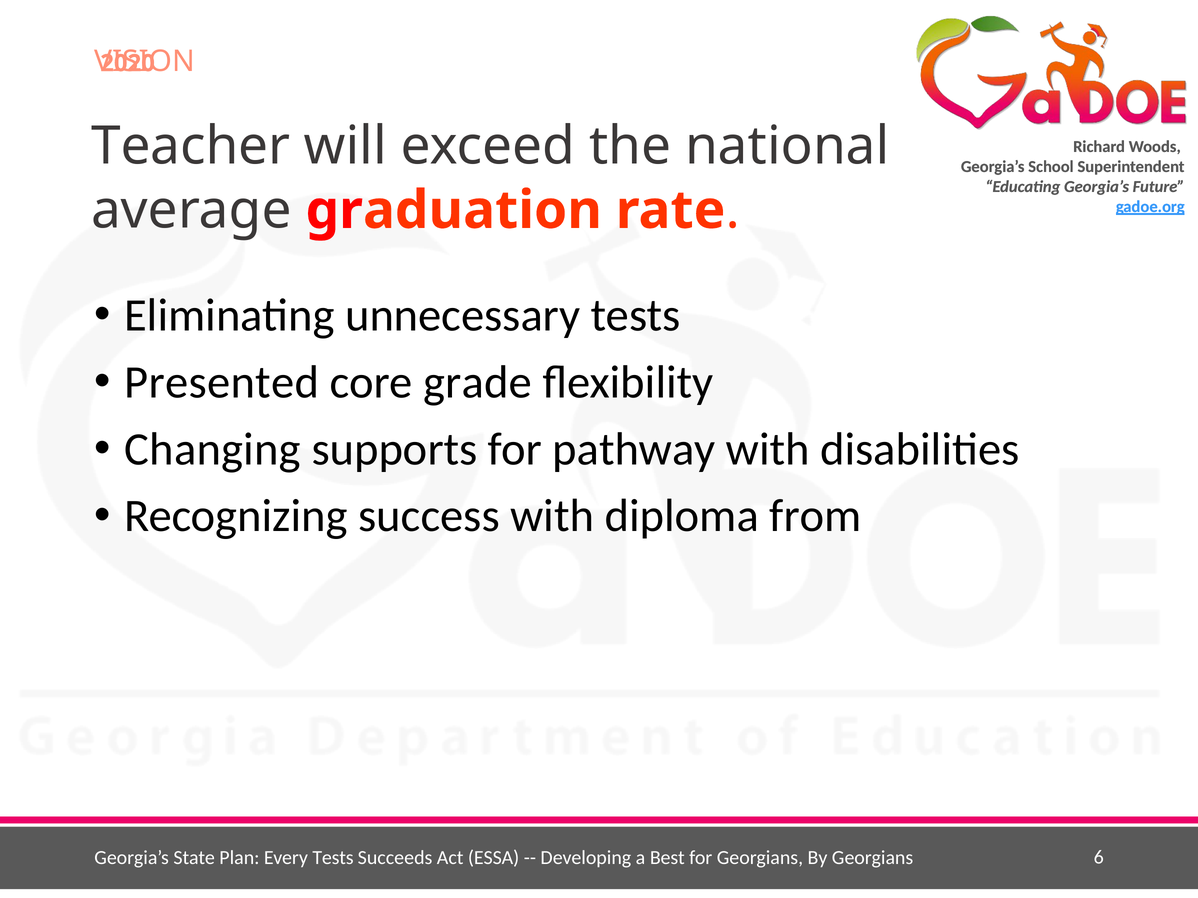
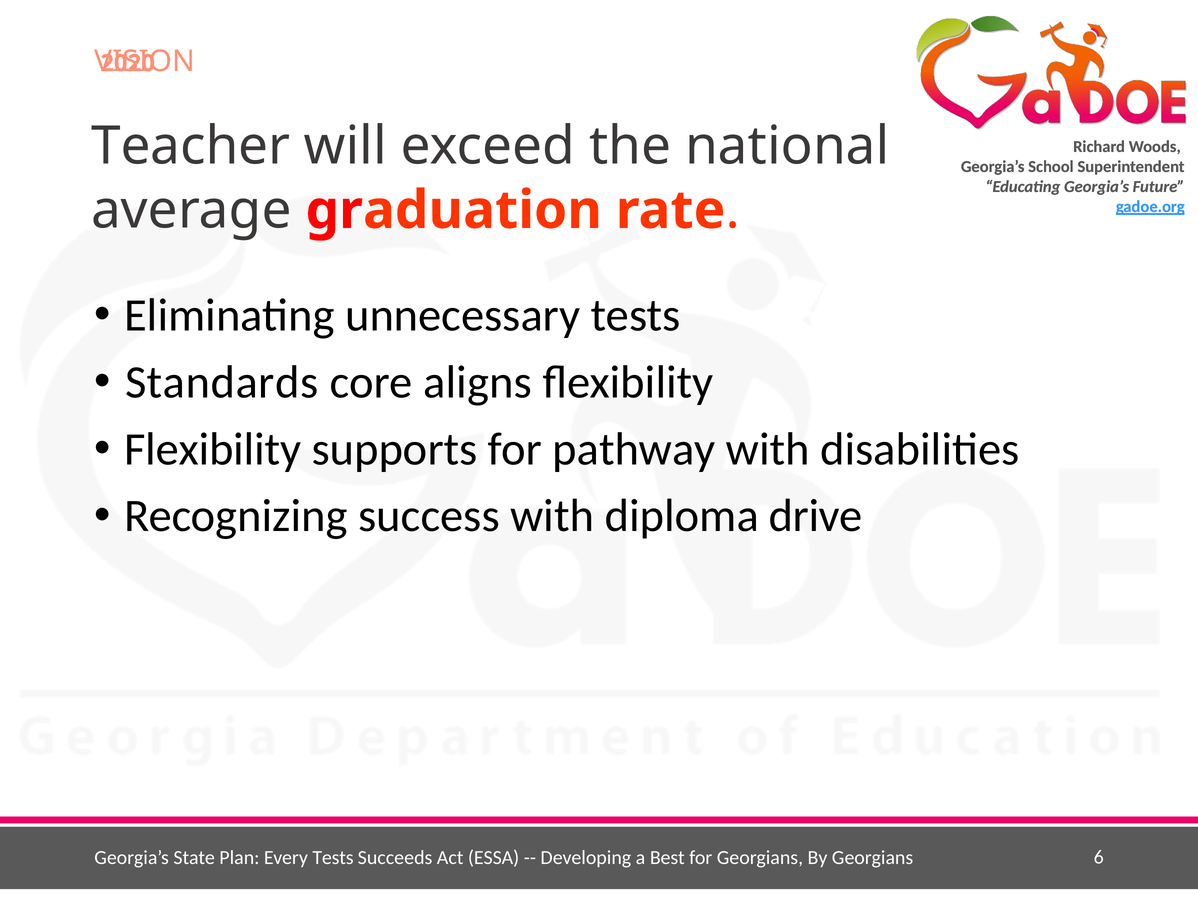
Presented: Presented -> Standards (222, 382)
grade: grade -> aligns (478, 382)
Changing: Changing -> Flexibility (213, 449)
from: from -> drive (816, 516)
